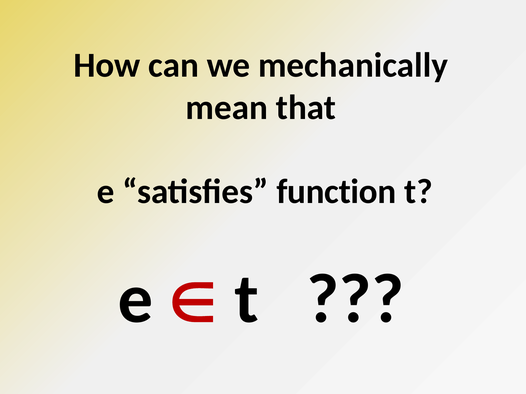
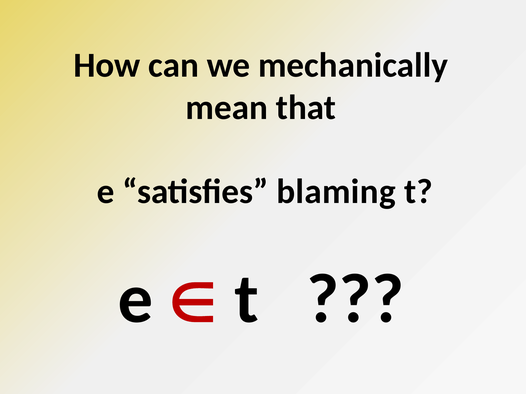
function: function -> blaming (336, 192)
